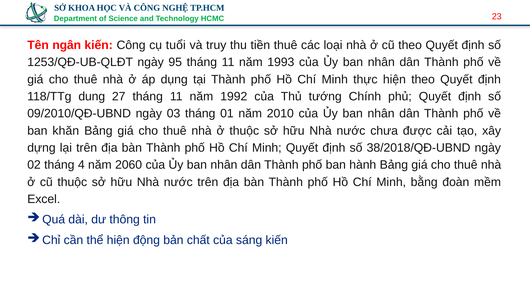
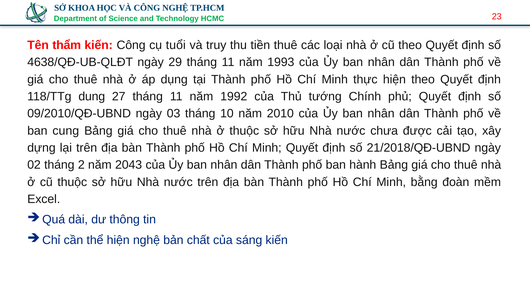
ngân: ngân -> thẩm (67, 45)
1253/QĐ-UB-QLĐT: 1253/QĐ-UB-QLĐT -> 4638/QĐ-UB-QLĐT (80, 62)
95: 95 -> 29 (175, 62)
01: 01 -> 10 (227, 114)
khăn: khăn -> cung (66, 131)
38/2018/QĐ-UBND: 38/2018/QĐ-UBND -> 21/2018/QĐ-UBND (419, 148)
4: 4 -> 2 (81, 165)
2060: 2060 -> 2043 (129, 165)
hiện động: động -> nghệ (146, 240)
